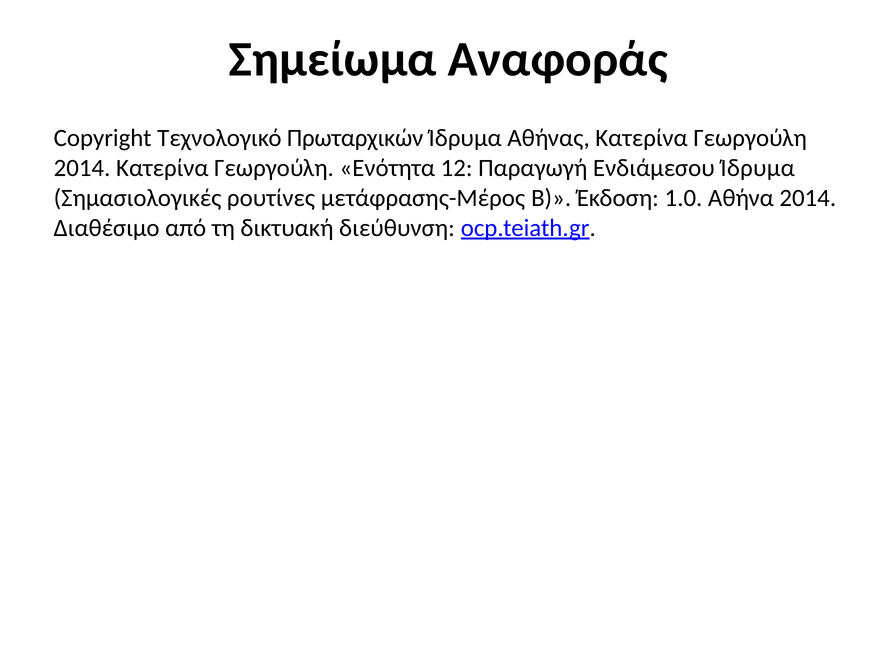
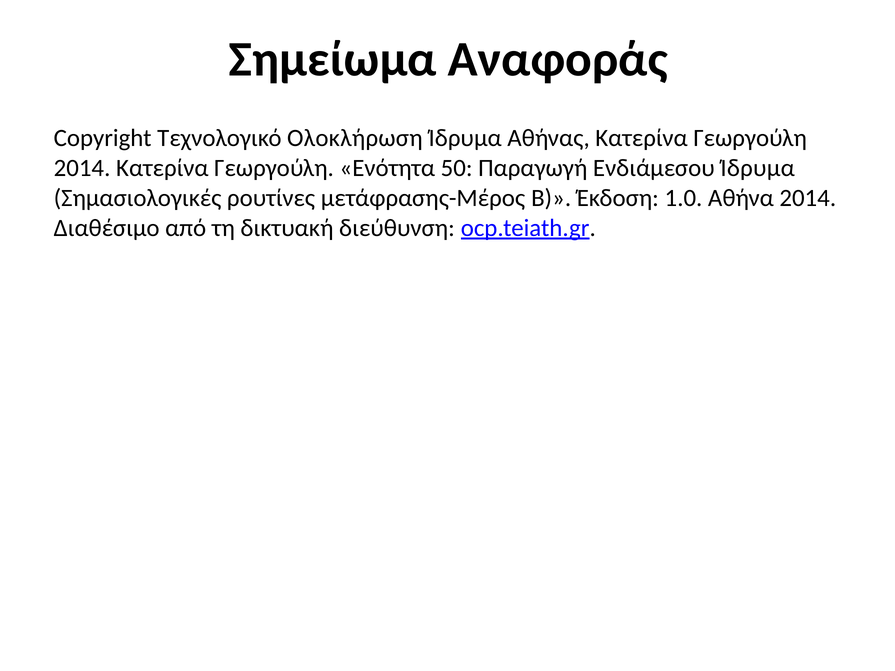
Πρωταρχικών: Πρωταρχικών -> Ολοκλήρωση (355, 138)
12: 12 -> 50 (457, 168)
